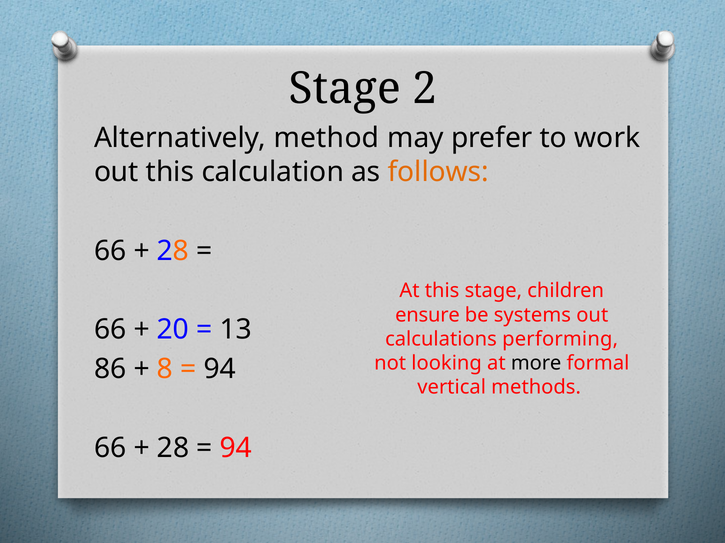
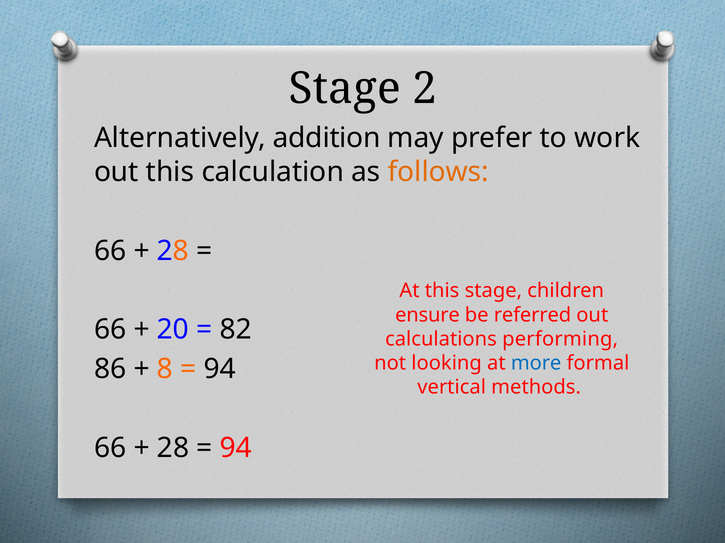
method: method -> addition (327, 138)
systems: systems -> referred (532, 315)
13: 13 -> 82 (236, 330)
more colour: black -> blue (536, 364)
